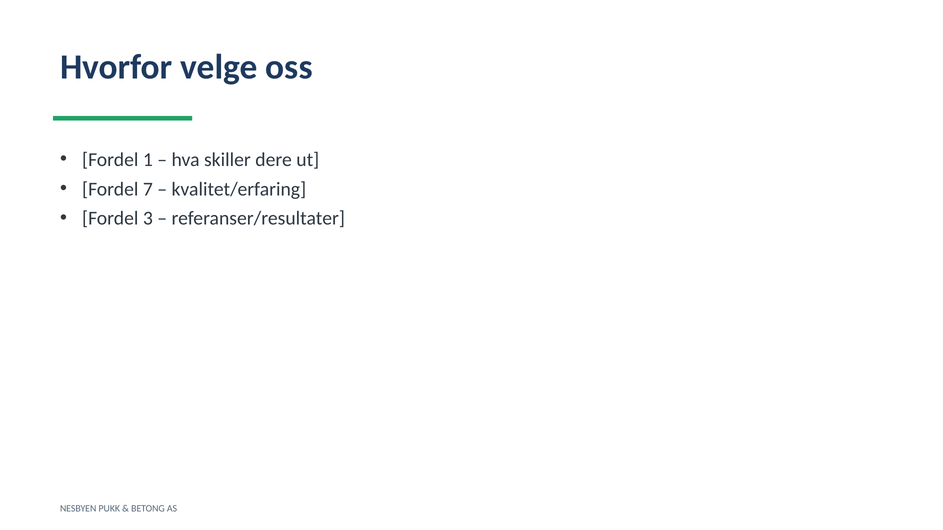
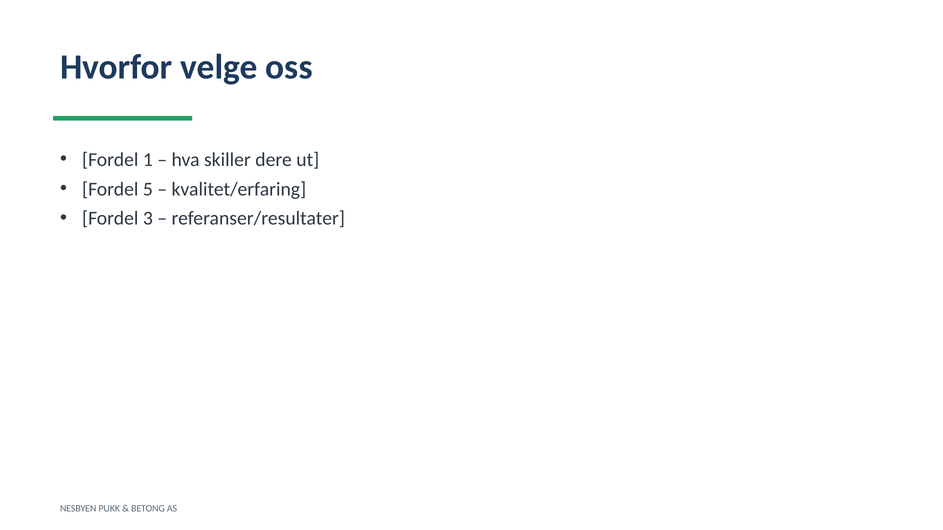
7: 7 -> 5 (148, 189)
